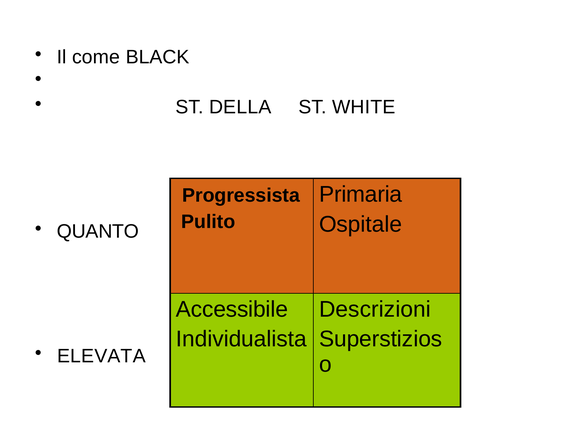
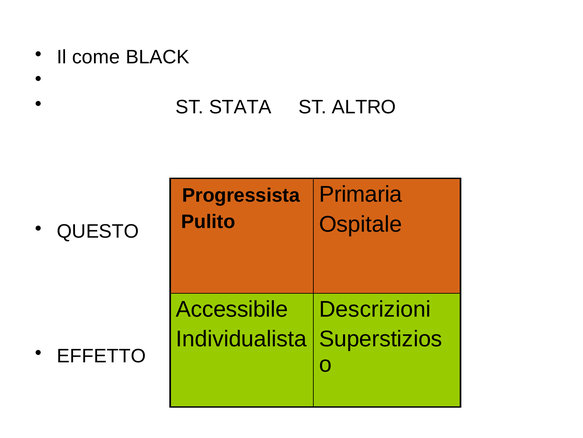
DELLA: DELLA -> STATA (240, 107)
WHITE: WHITE -> ALTRO (364, 107)
QUANTO: QUANTO -> QUESTO (98, 231)
ELEVATA: ELEVATA -> EFFETTO (101, 355)
